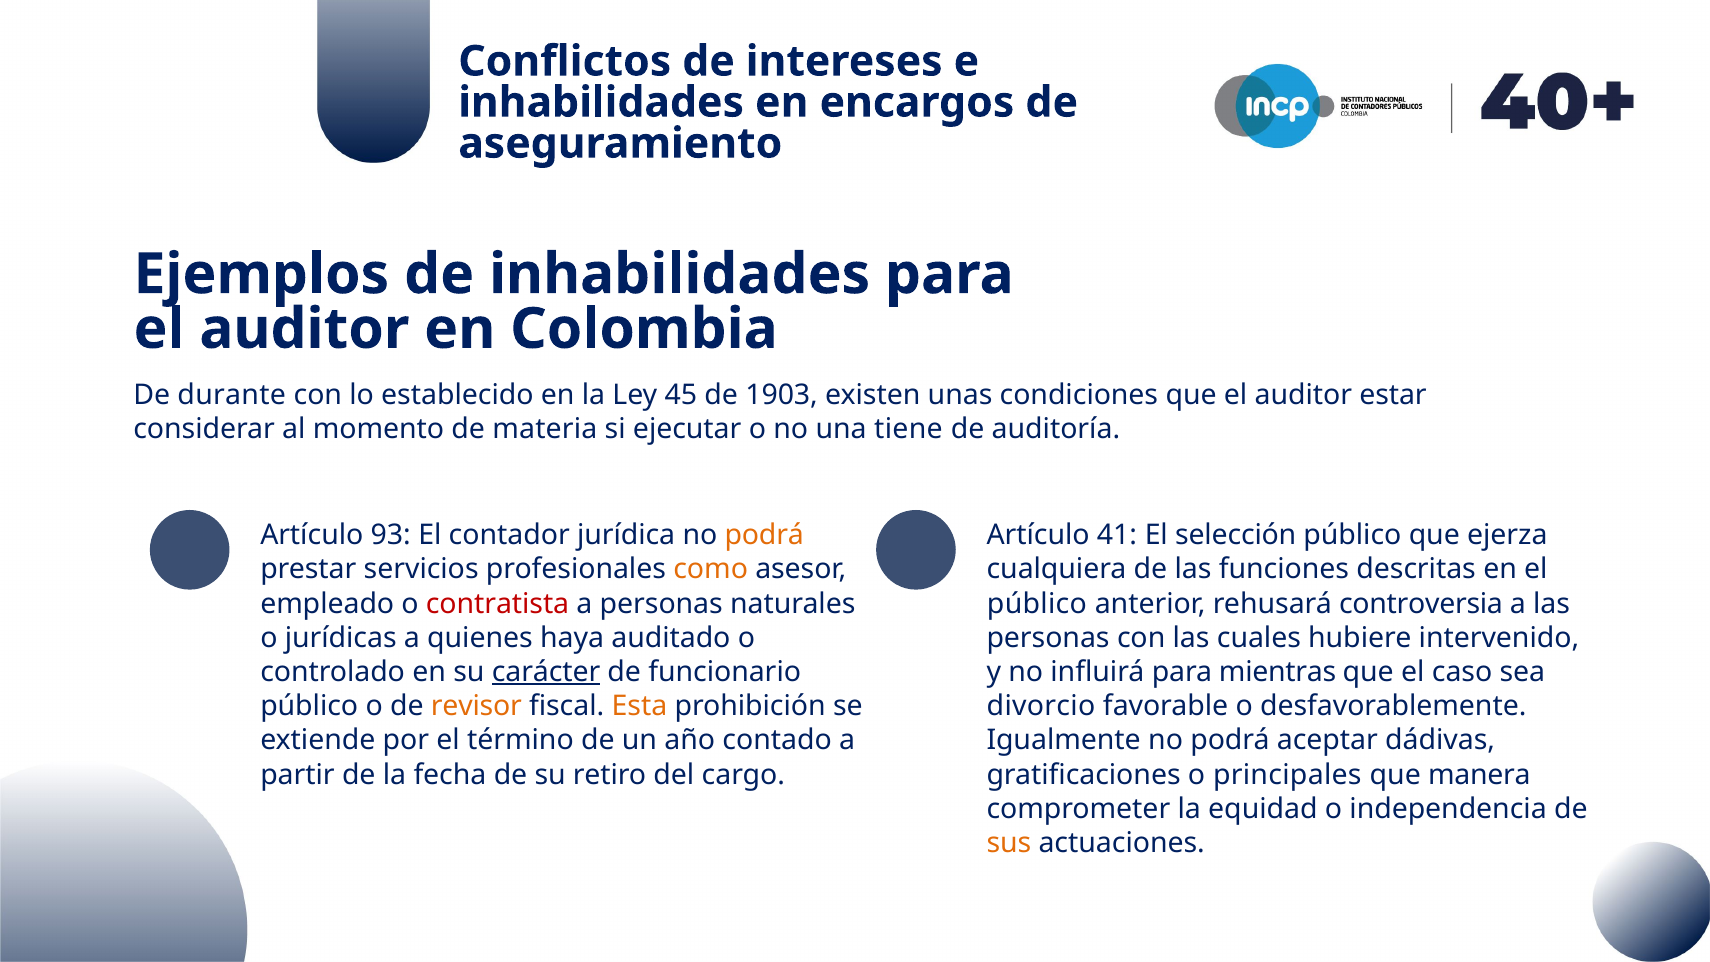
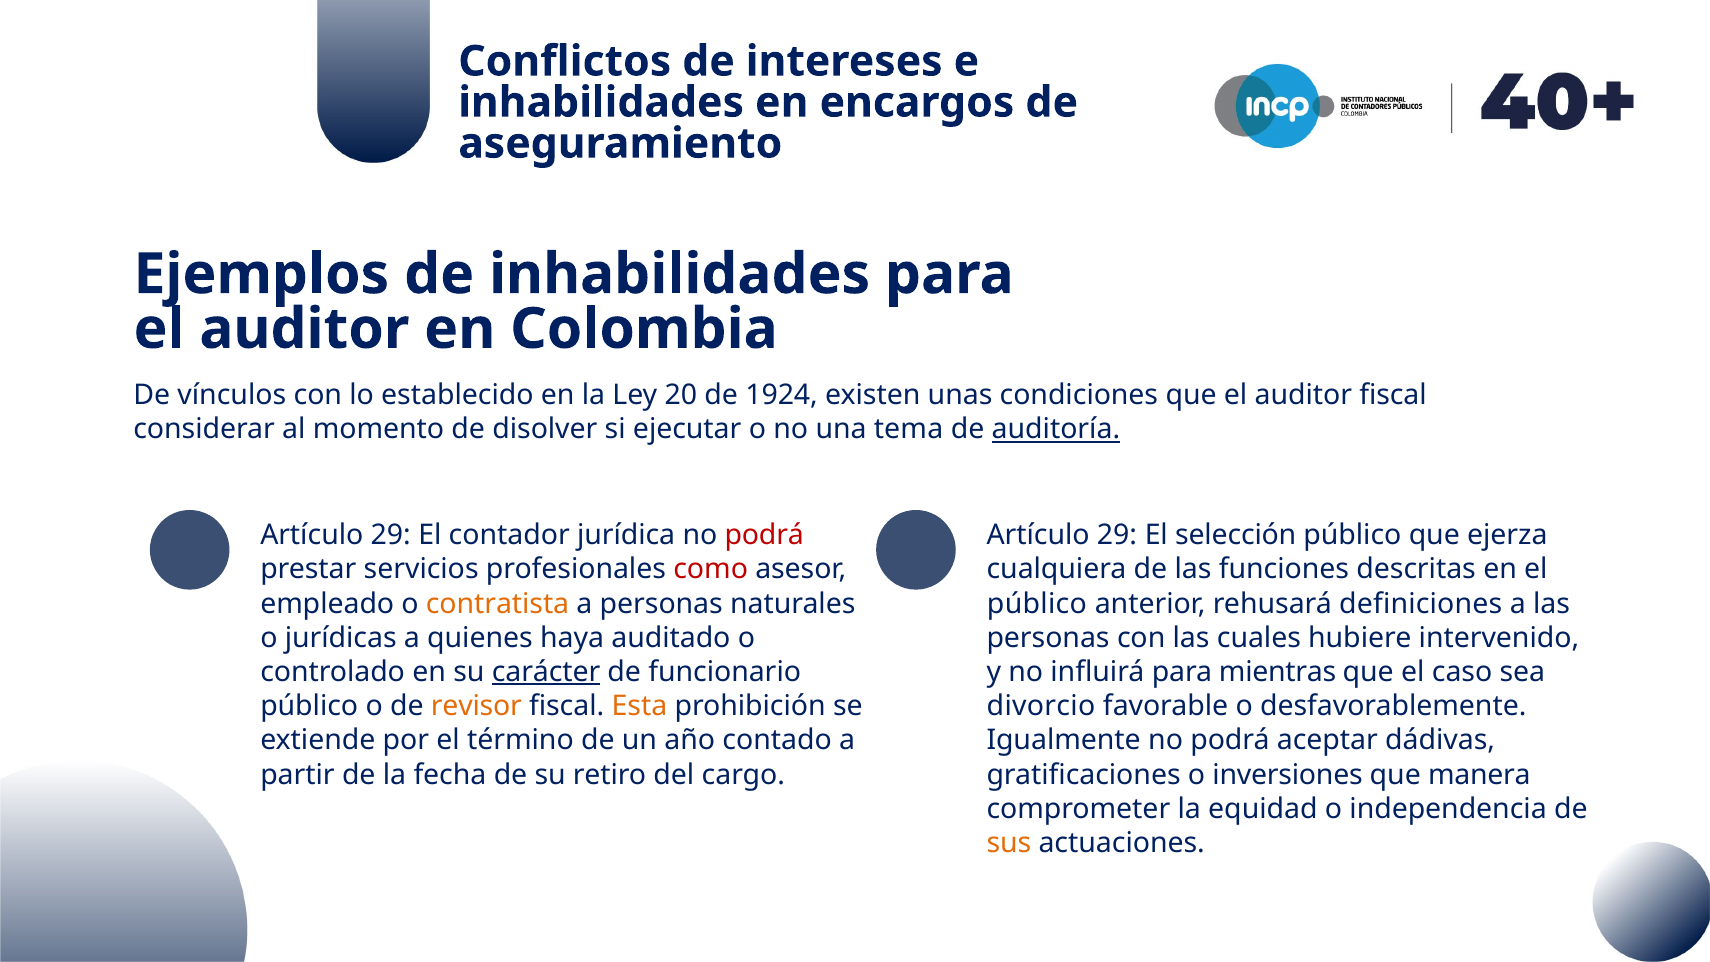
durante: durante -> vínculos (232, 395)
45: 45 -> 20 (681, 395)
1903: 1903 -> 1924 (782, 395)
auditor estar: estar -> fiscal (1393, 395)
materia: materia -> disolver (545, 429)
tiene: tiene -> tema (909, 429)
auditoría underline: none -> present (1056, 429)
93: 93 -> 29 (391, 535)
podrá colour: orange -> red (764, 535)
41: 41 -> 29 (1117, 535)
como colour: orange -> red (711, 569)
contratista colour: red -> orange (498, 604)
controversia: controversia -> definiciones (1421, 604)
principales: principales -> inversiones (1288, 775)
